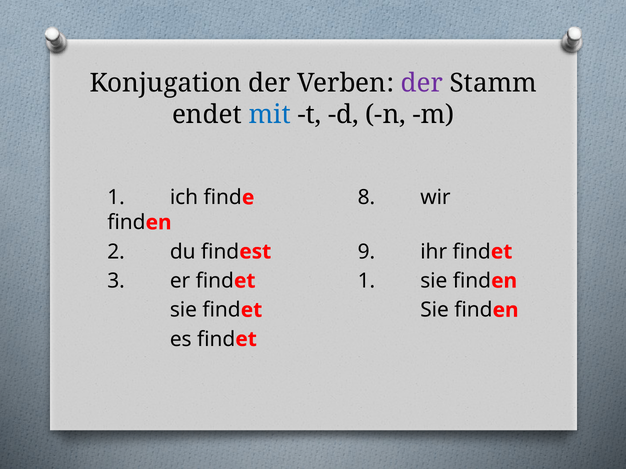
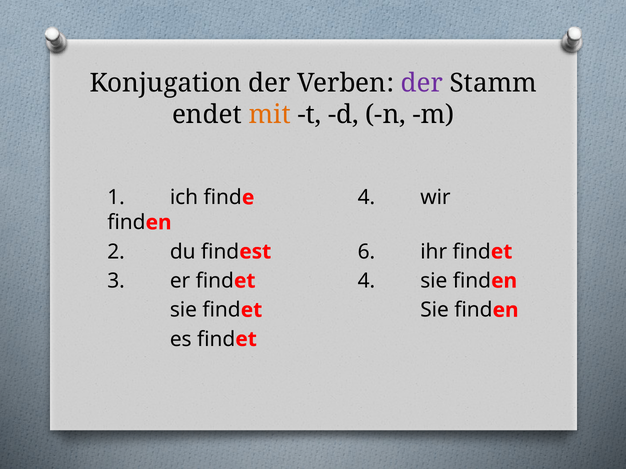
mit colour: blue -> orange (270, 115)
8: 8 -> 4 (366, 198)
9: 9 -> 6 (366, 252)
1: 1 -> 4 (366, 281)
